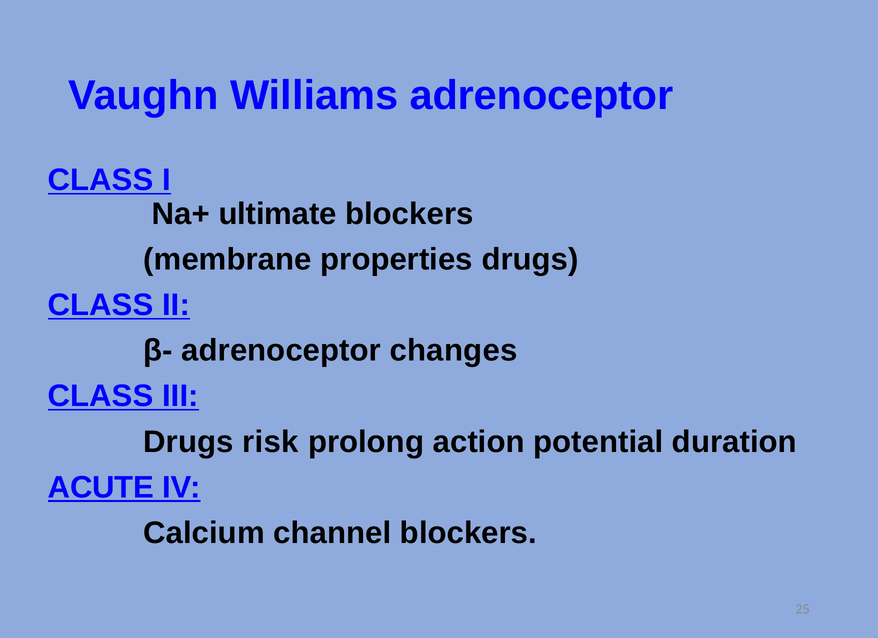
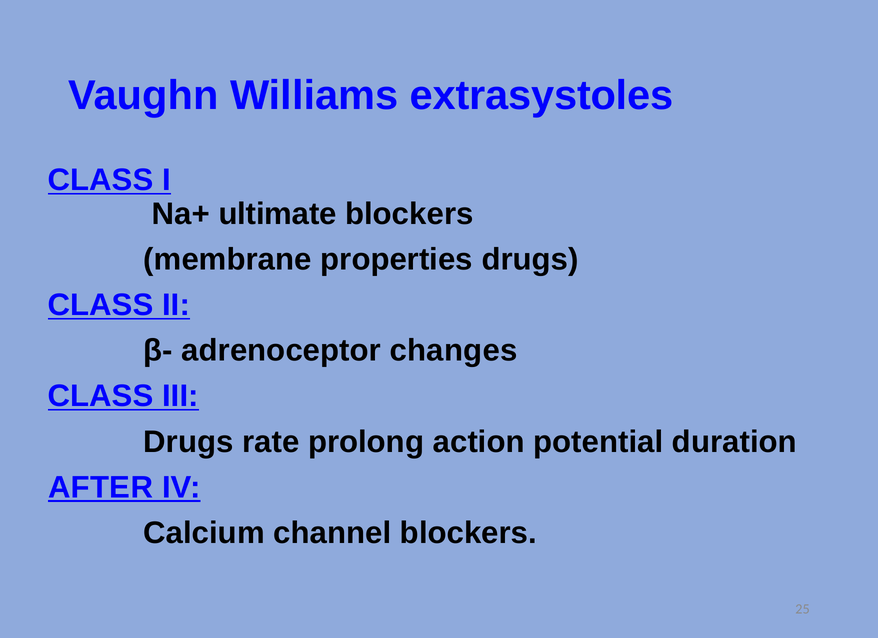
Williams adrenoceptor: adrenoceptor -> extrasystoles (542, 95)
risk: risk -> rate (271, 442)
ACUTE: ACUTE -> AFTER (101, 488)
